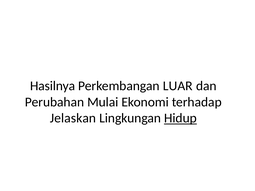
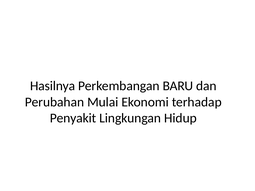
LUAR: LUAR -> BARU (178, 86)
Jelaskan: Jelaskan -> Penyakit (73, 118)
Hidup underline: present -> none (180, 118)
